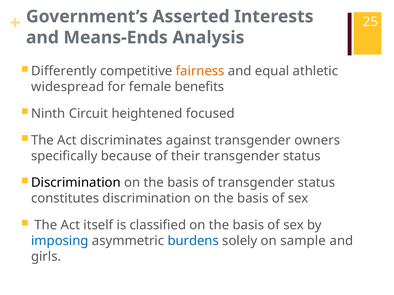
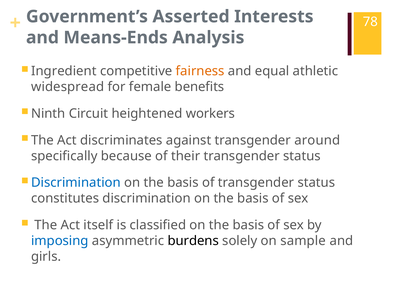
25: 25 -> 78 (370, 22)
Differently: Differently -> Ingredient (64, 71)
focused: focused -> workers (210, 114)
owners: owners -> around (317, 140)
Discrimination colour: black -> blue (76, 183)
burdens colour: blue -> black (193, 241)
